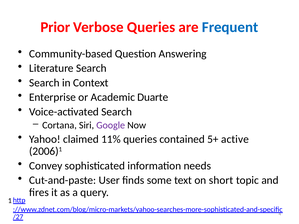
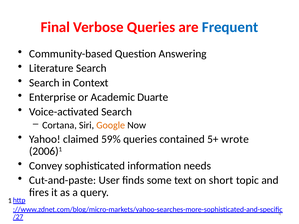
Prior: Prior -> Final (55, 27)
Google colour: purple -> orange (111, 125)
11%: 11% -> 59% (111, 139)
active: active -> wrote (235, 139)
